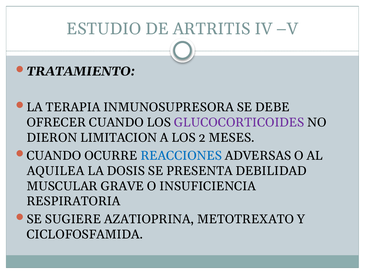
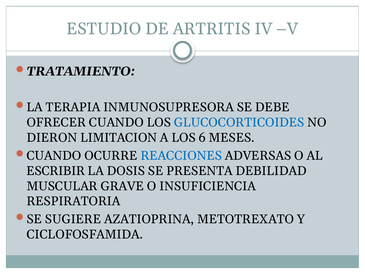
GLUCOCORTICOIDES colour: purple -> blue (239, 122)
2: 2 -> 6 (202, 138)
AQUILEA: AQUILEA -> ESCRIBIR (56, 171)
